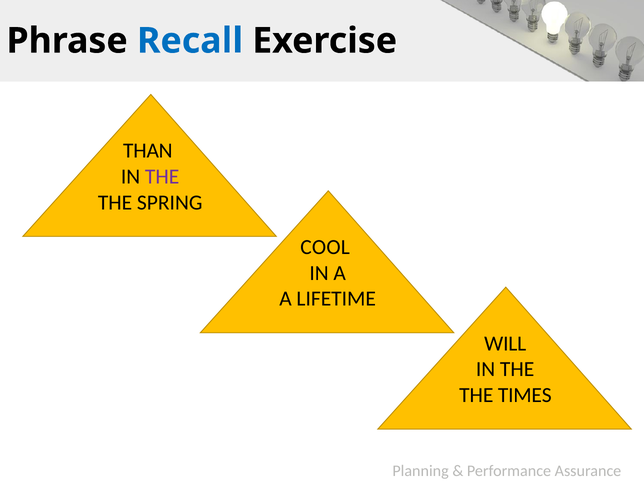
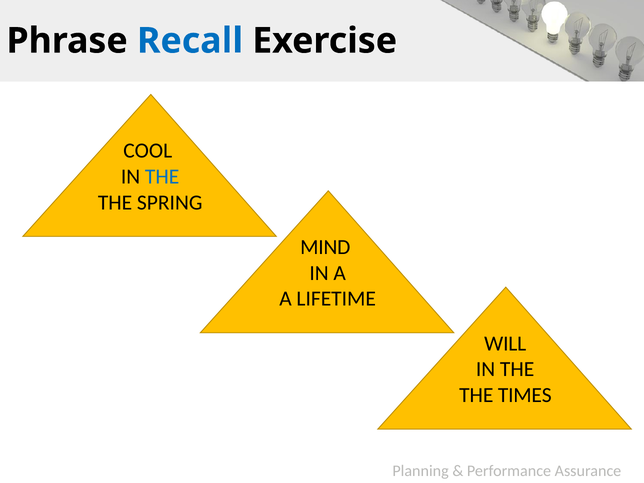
THAN: THAN -> COOL (148, 151)
THE colour: purple -> blue (162, 177)
COOL: COOL -> MIND (325, 247)
